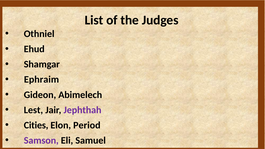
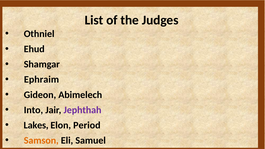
Lest: Lest -> Into (33, 110)
Cities: Cities -> Lakes (36, 125)
Samson colour: purple -> orange (41, 140)
